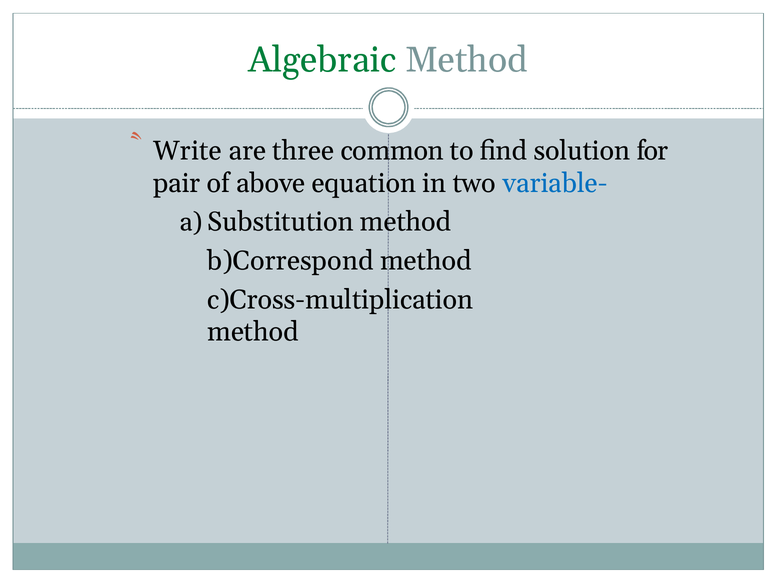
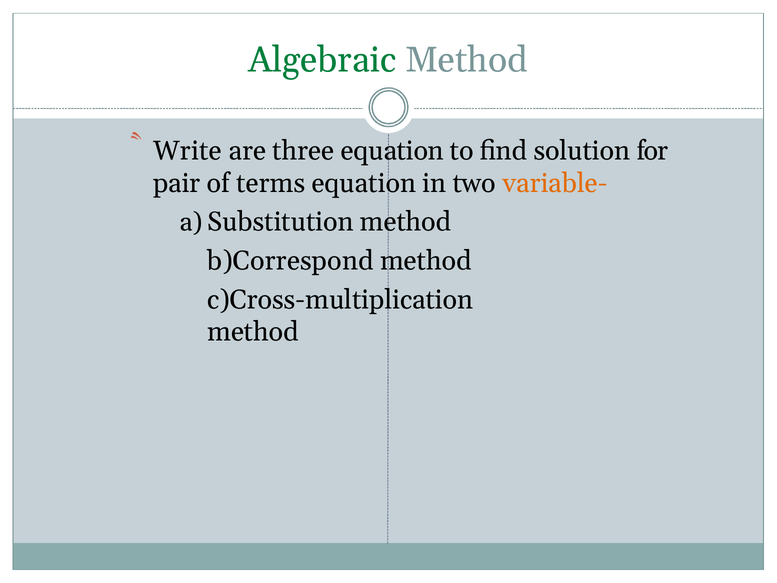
three common: common -> equation (392, 151)
above: above -> terms (271, 183)
variable- colour: blue -> orange (555, 183)
